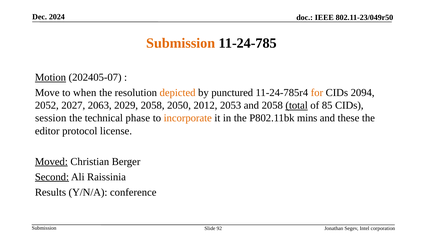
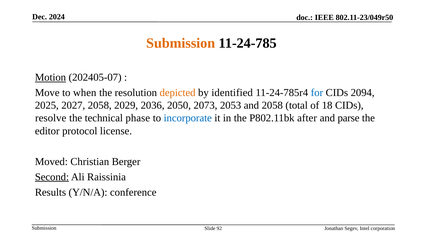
punctured: punctured -> identified (232, 93)
for colour: orange -> blue (317, 93)
2052: 2052 -> 2025 (47, 105)
2027 2063: 2063 -> 2058 (100, 105)
2029 2058: 2058 -> 2036 (153, 105)
2012: 2012 -> 2073 (205, 105)
total underline: present -> none (297, 105)
85: 85 -> 18 (327, 105)
session: session -> resolve (51, 118)
incorporate colour: orange -> blue (188, 118)
mins: mins -> after (307, 118)
these: these -> parse (349, 118)
Moved underline: present -> none (51, 162)
